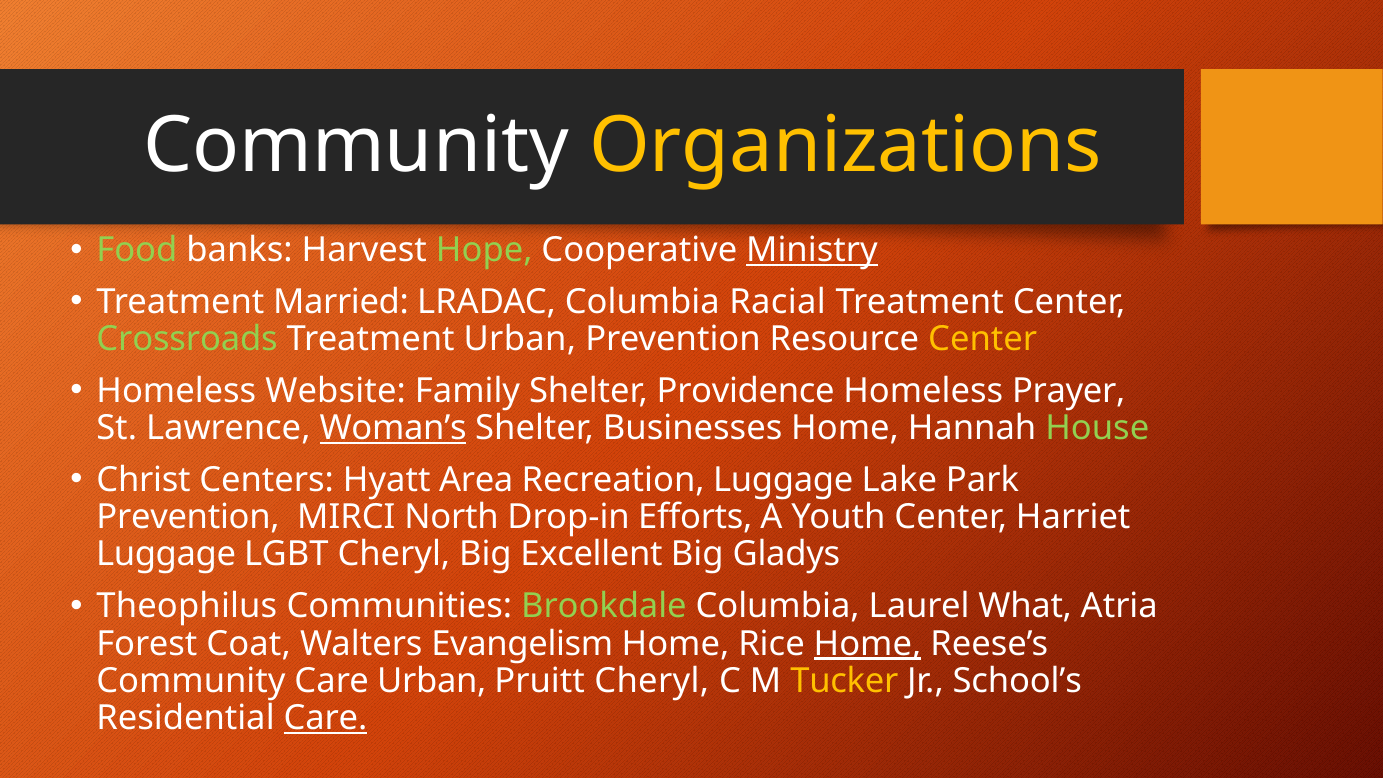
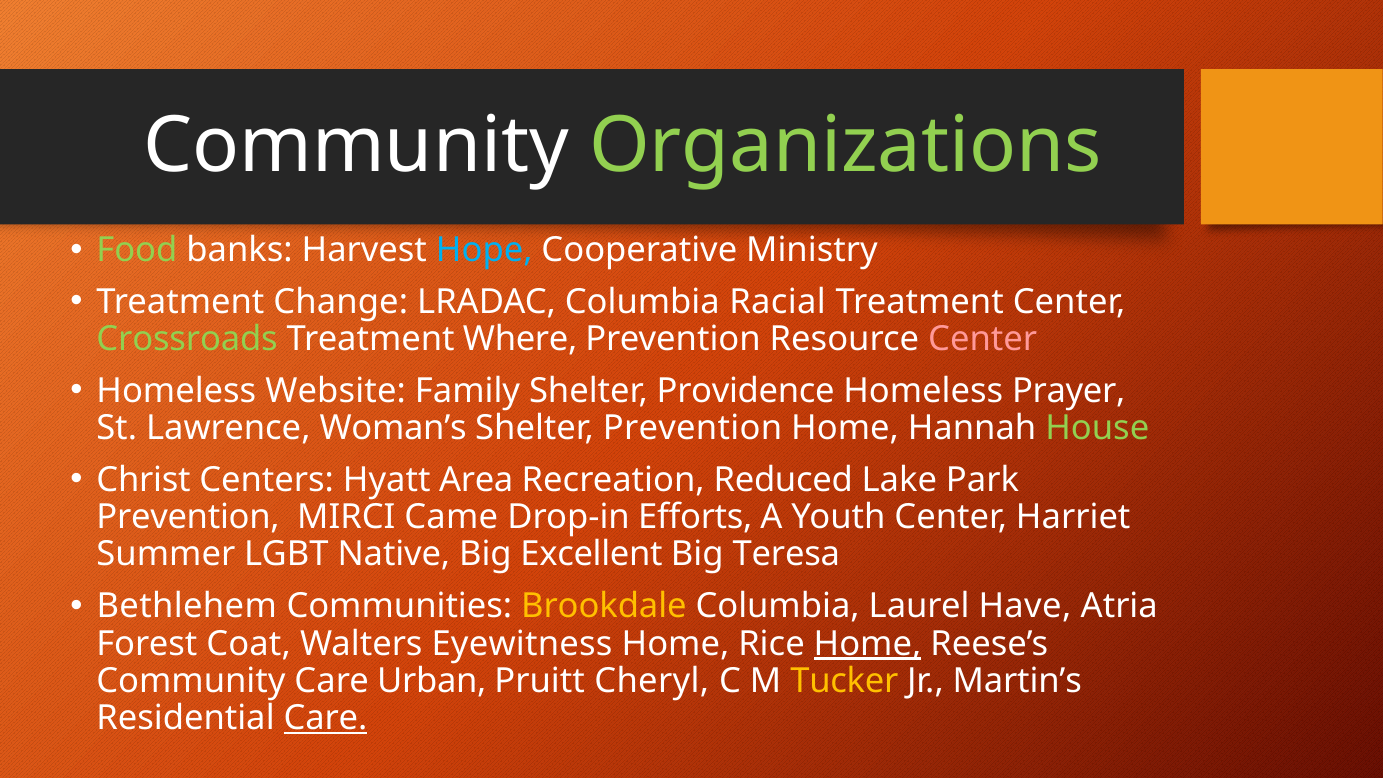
Organizations colour: yellow -> light green (845, 146)
Hope colour: light green -> light blue (484, 250)
Ministry underline: present -> none (812, 250)
Married: Married -> Change (341, 302)
Treatment Urban: Urban -> Where (520, 339)
Center colour: yellow -> pink (983, 339)
Woman’s underline: present -> none (393, 428)
Shelter Businesses: Businesses -> Prevention (693, 428)
Recreation Luggage: Luggage -> Reduced (783, 480)
North: North -> Came (451, 517)
Luggage: Luggage -> Summer (166, 554)
LGBT Cheryl: Cheryl -> Native (394, 554)
Gladys: Gladys -> Teresa (786, 554)
Theophilus: Theophilus -> Bethlehem (187, 606)
Brookdale colour: light green -> yellow (604, 606)
What: What -> Have (1025, 606)
Evangelism: Evangelism -> Eyewitness (522, 644)
School’s: School’s -> Martin’s (1017, 681)
